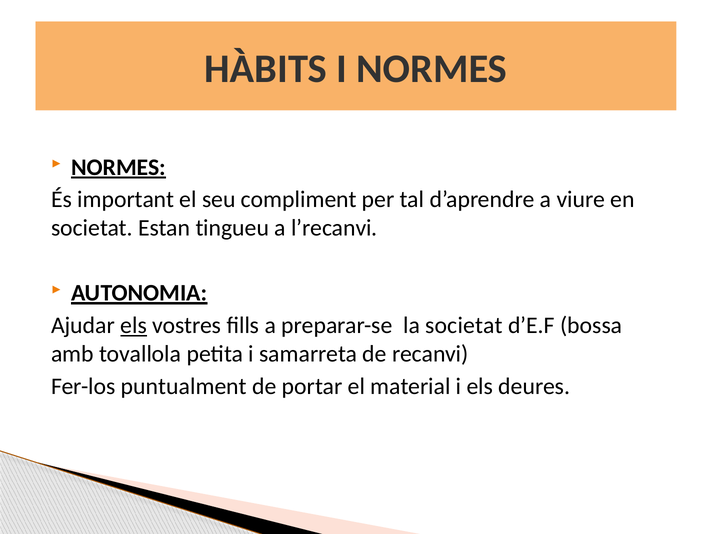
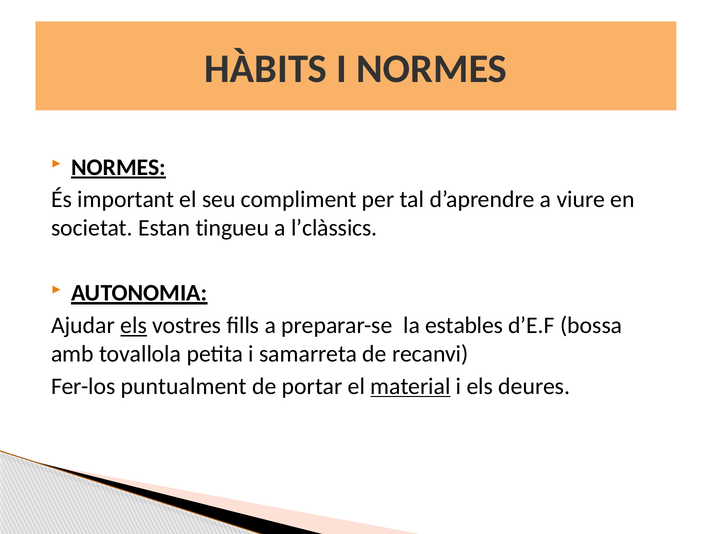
l’recanvi: l’recanvi -> l’clàssics (334, 228)
la societat: societat -> estables (464, 325)
material underline: none -> present (410, 386)
